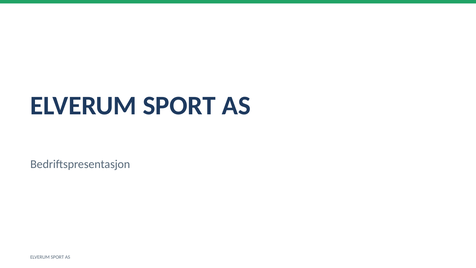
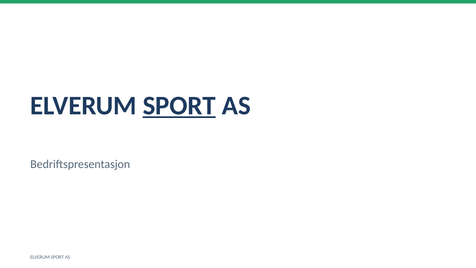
SPORT underline: none -> present (179, 106)
